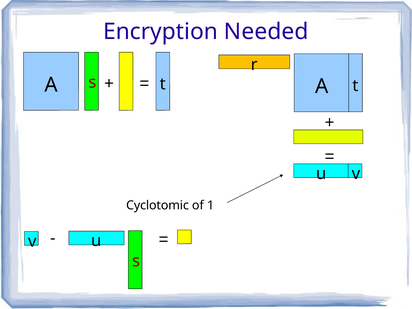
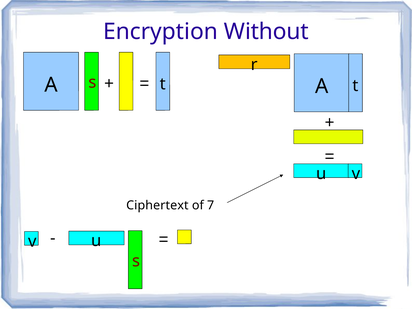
Needed: Needed -> Without (266, 32)
Cyclotomic: Cyclotomic -> Ciphertext (157, 205)
1: 1 -> 7 (211, 205)
